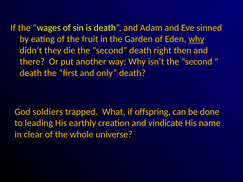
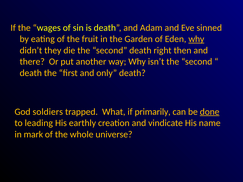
offspring: offspring -> primarily (153, 112)
done underline: none -> present (210, 112)
clear: clear -> mark (33, 134)
